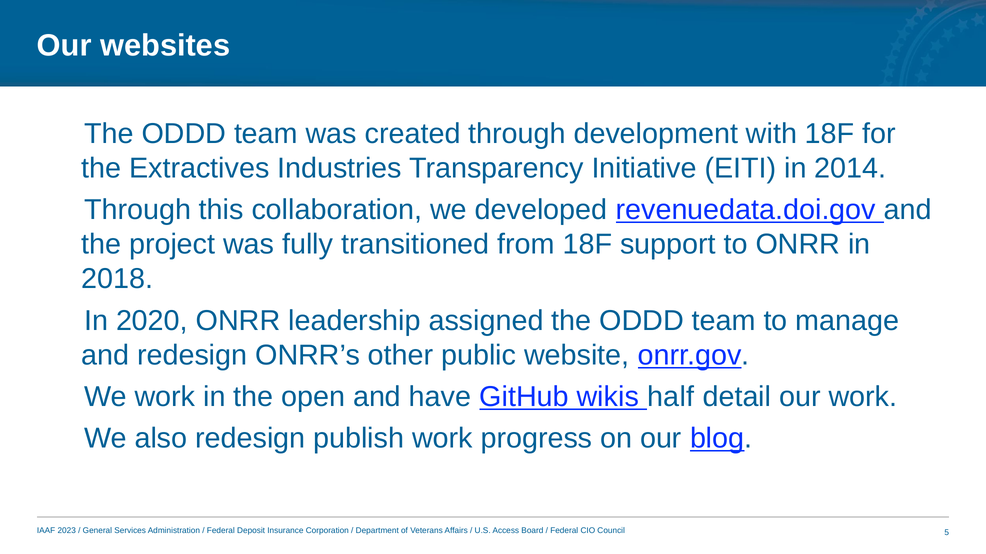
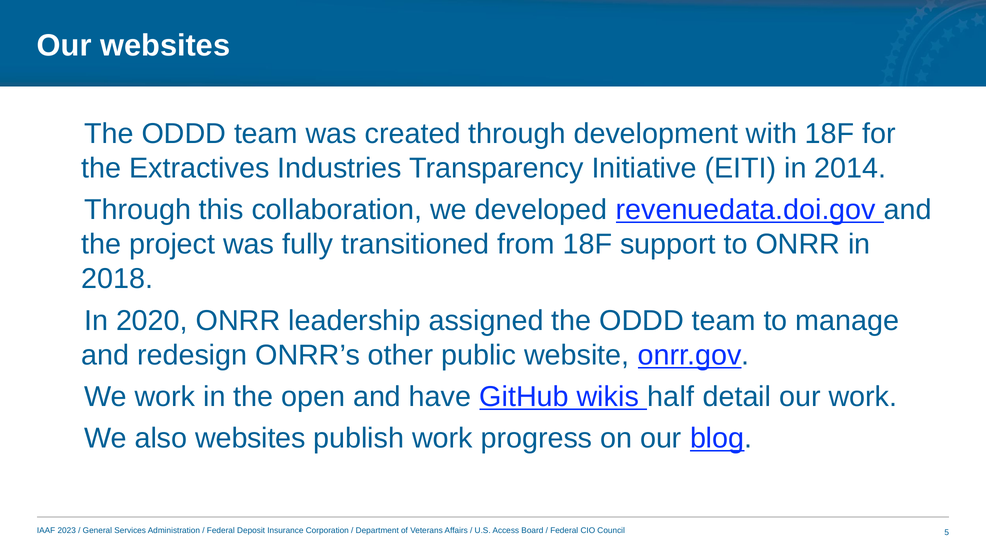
also redesign: redesign -> websites (250, 439)
